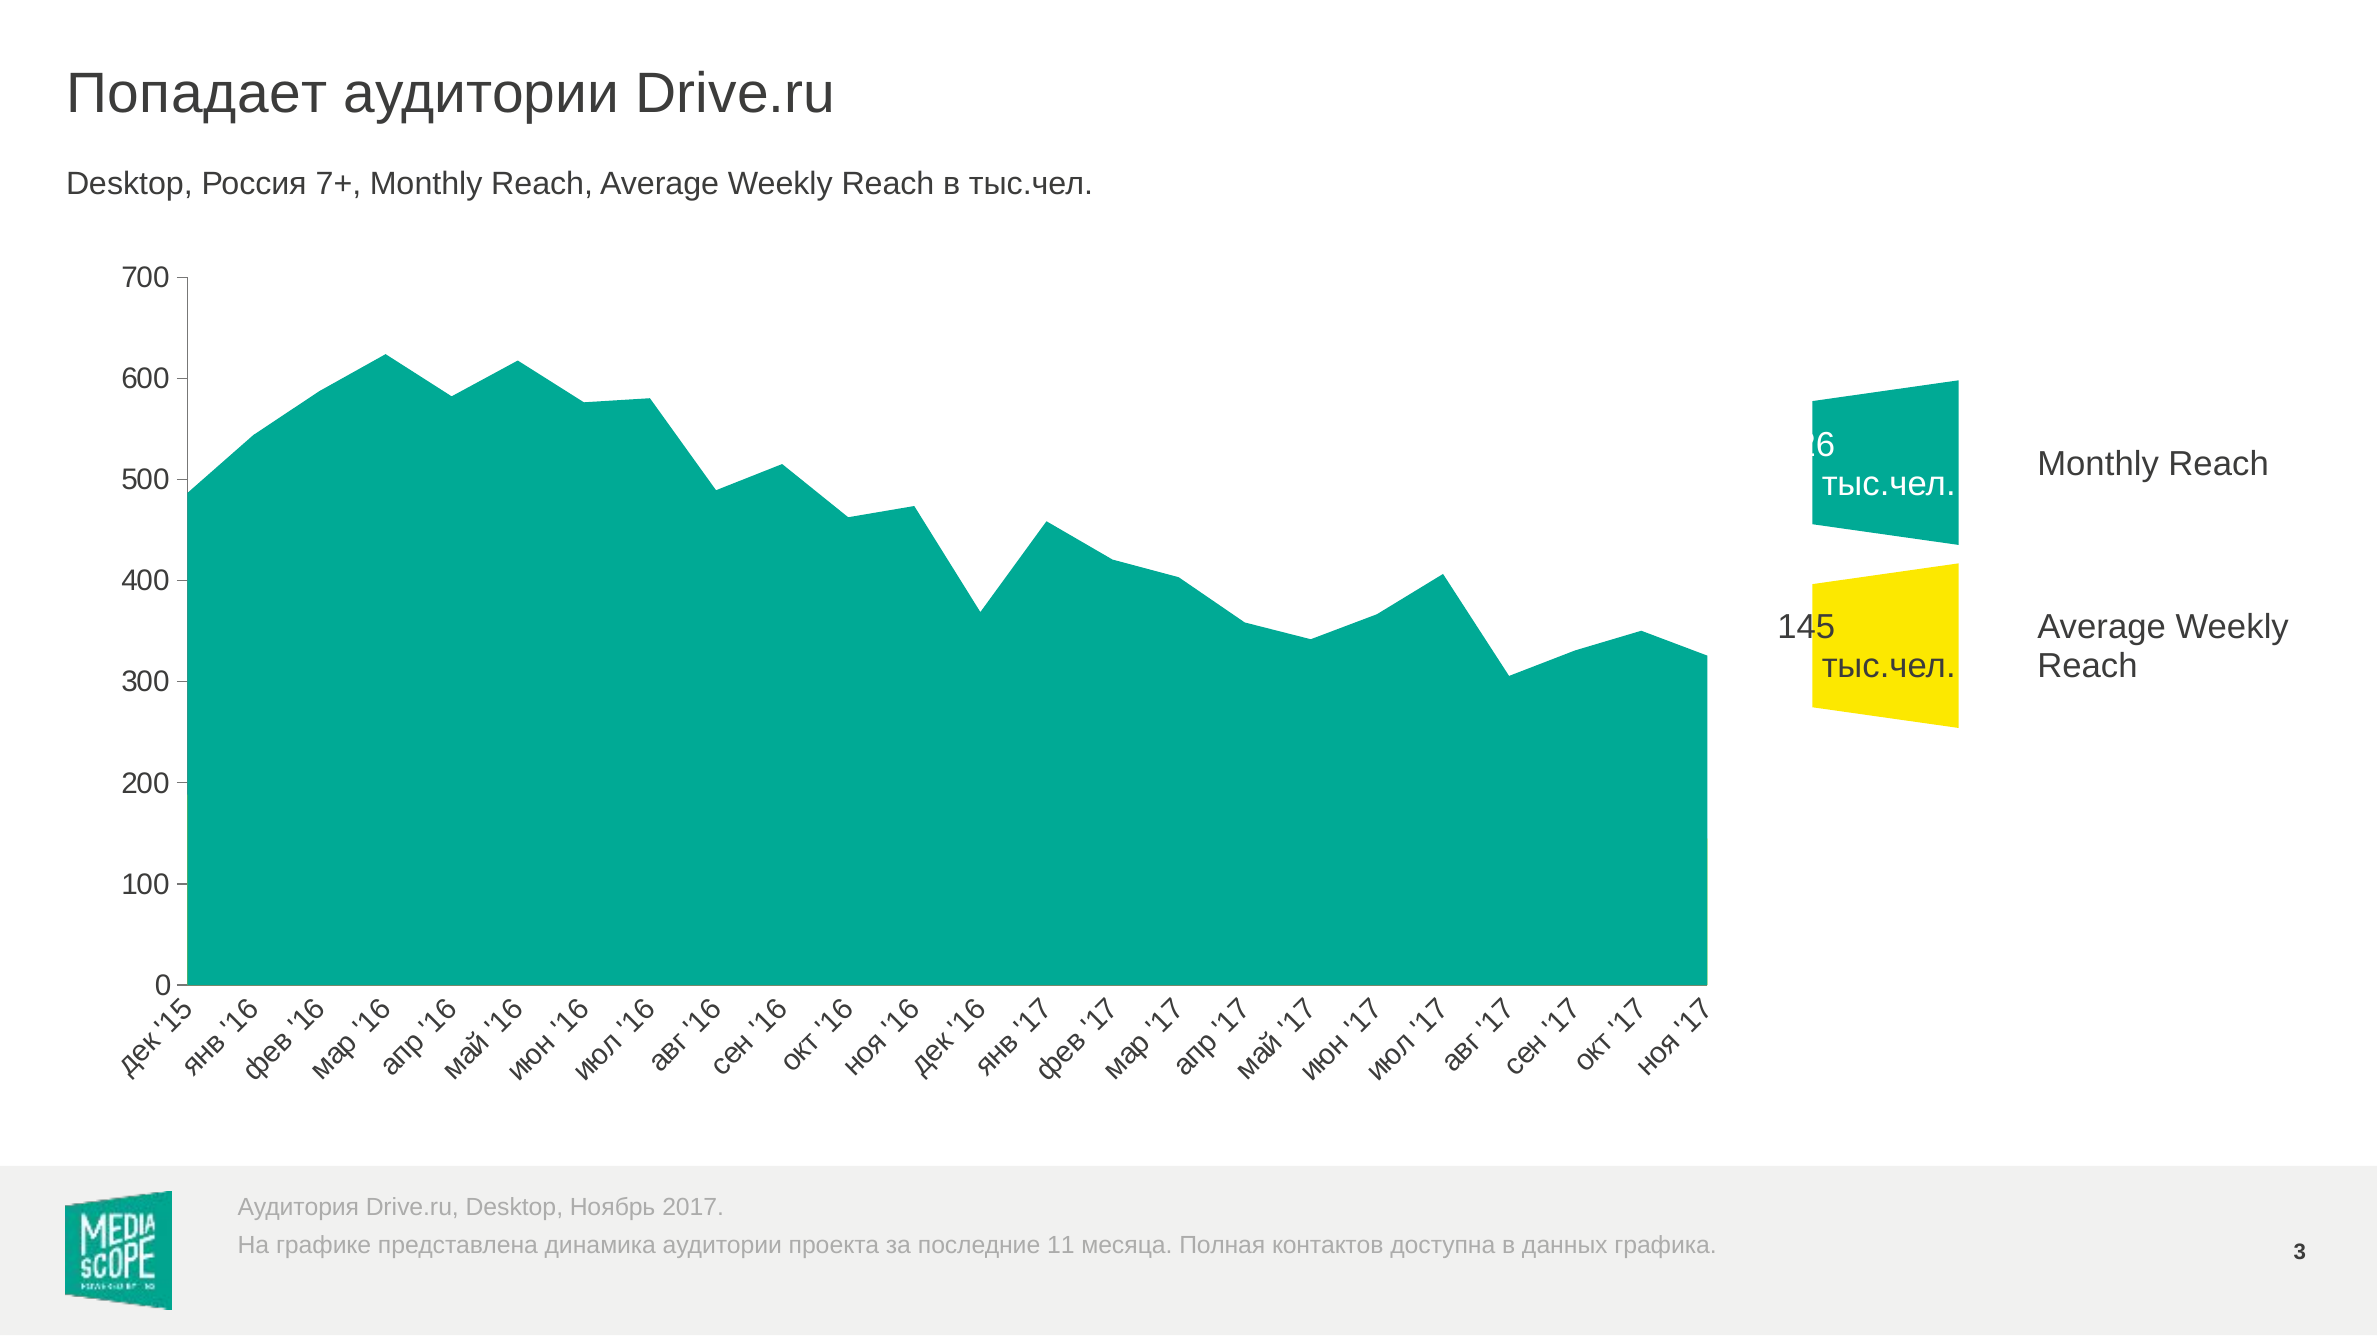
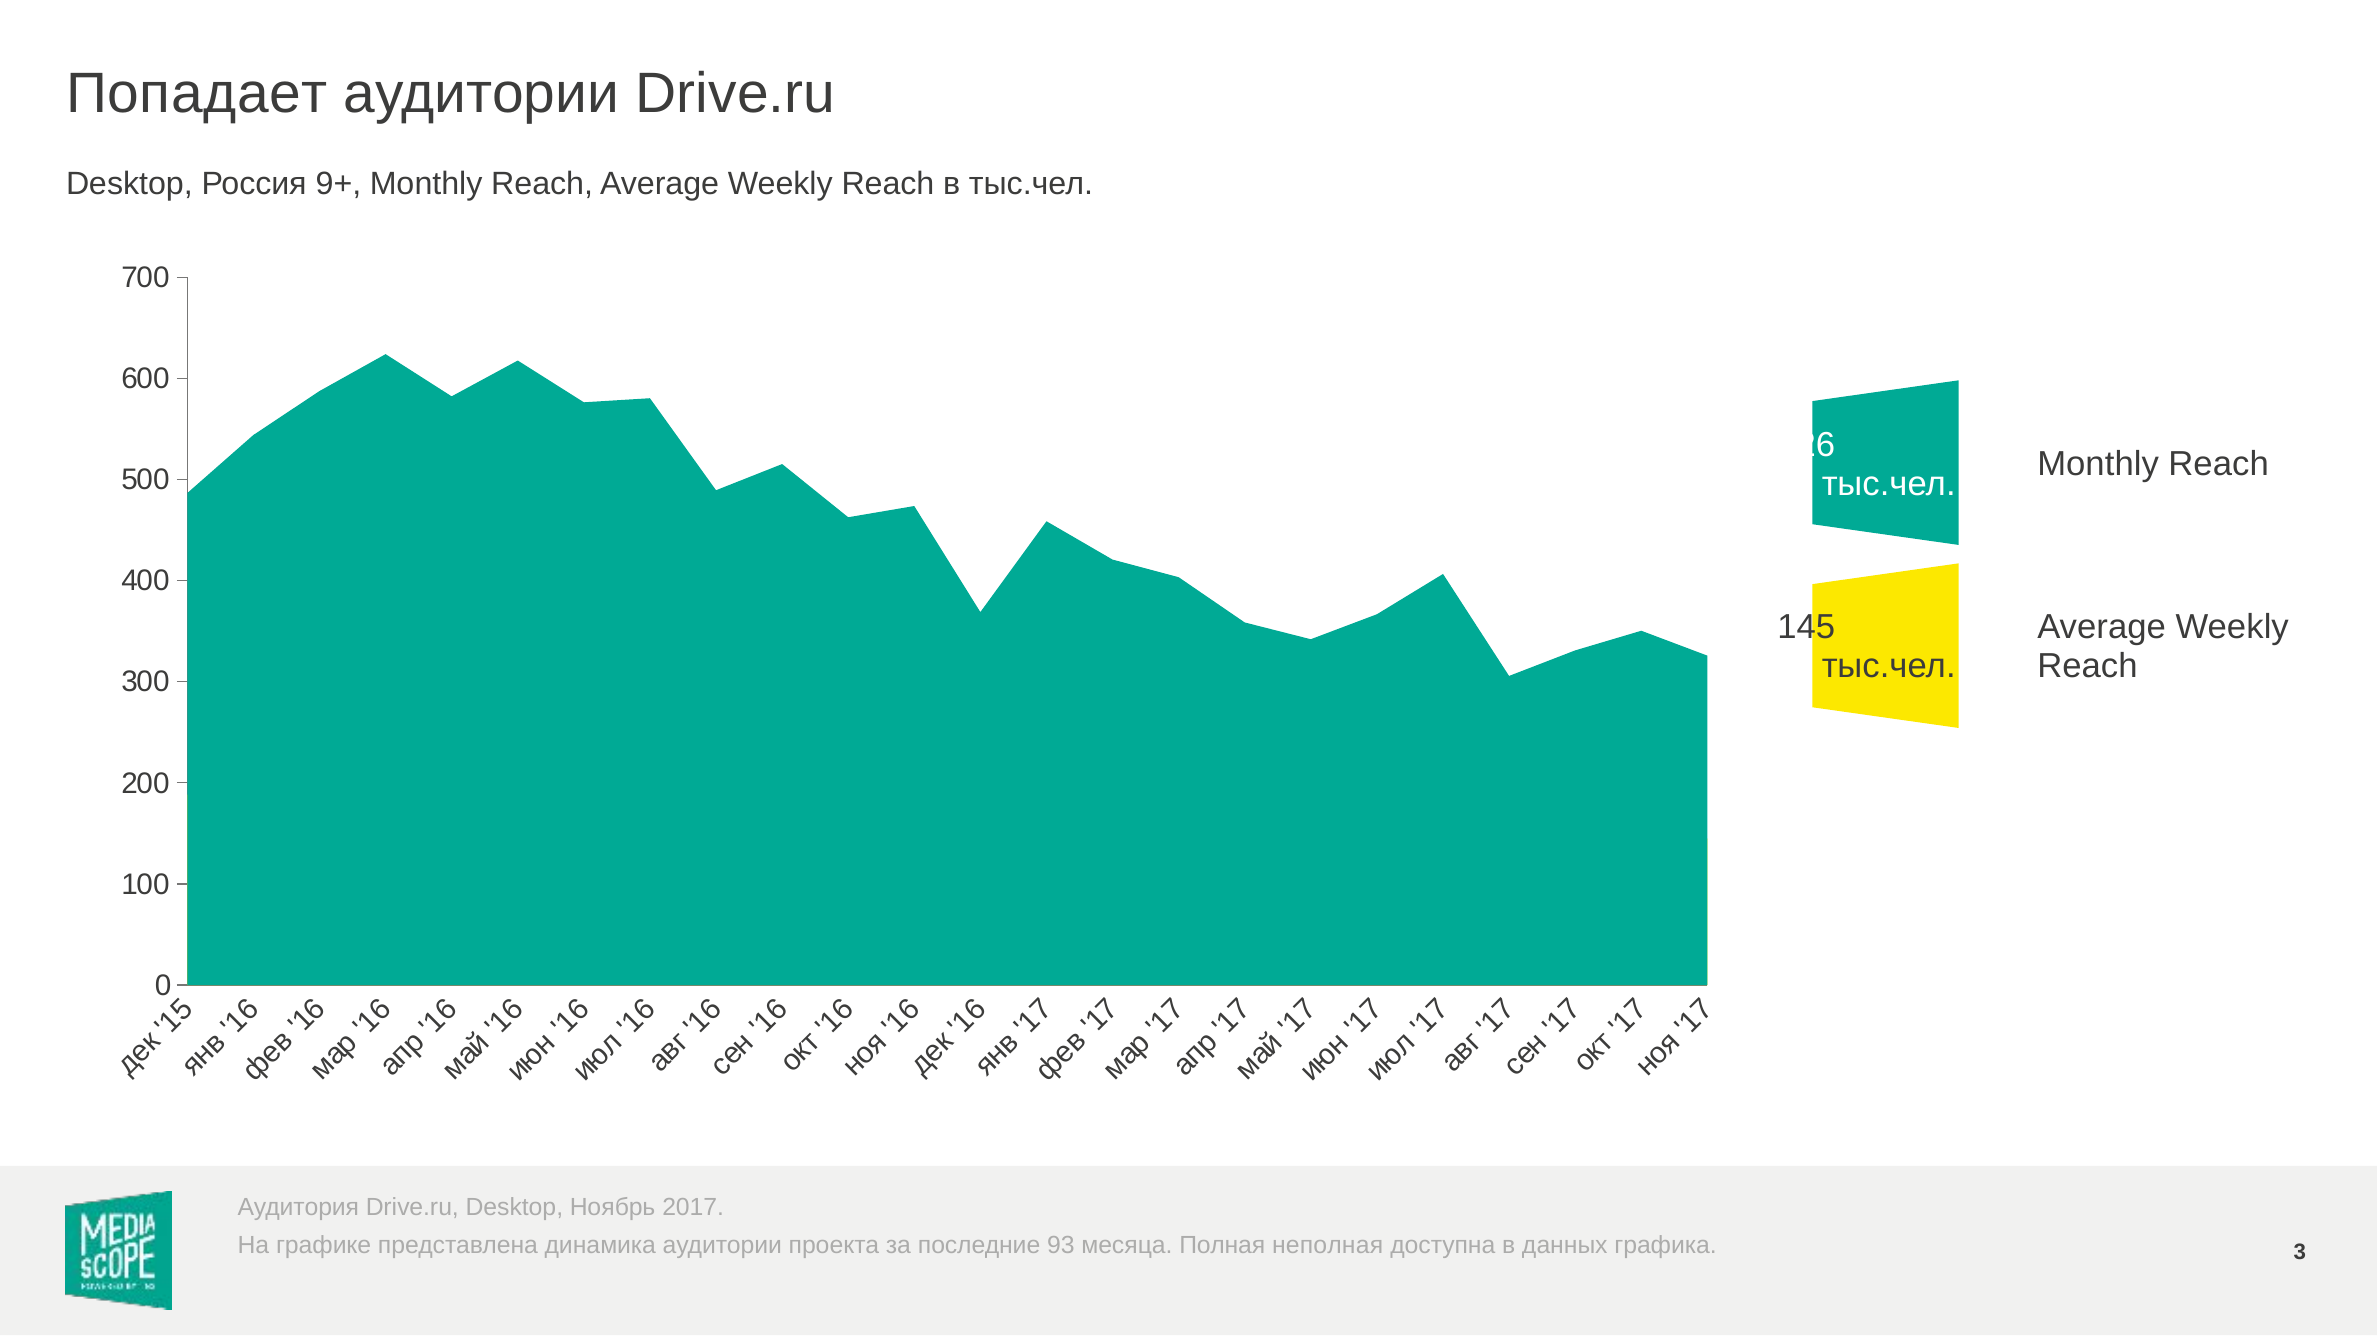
7+: 7+ -> 9+ (338, 184)
11: 11 -> 93 (1061, 1246)
контактов: контактов -> неполная (1328, 1246)
